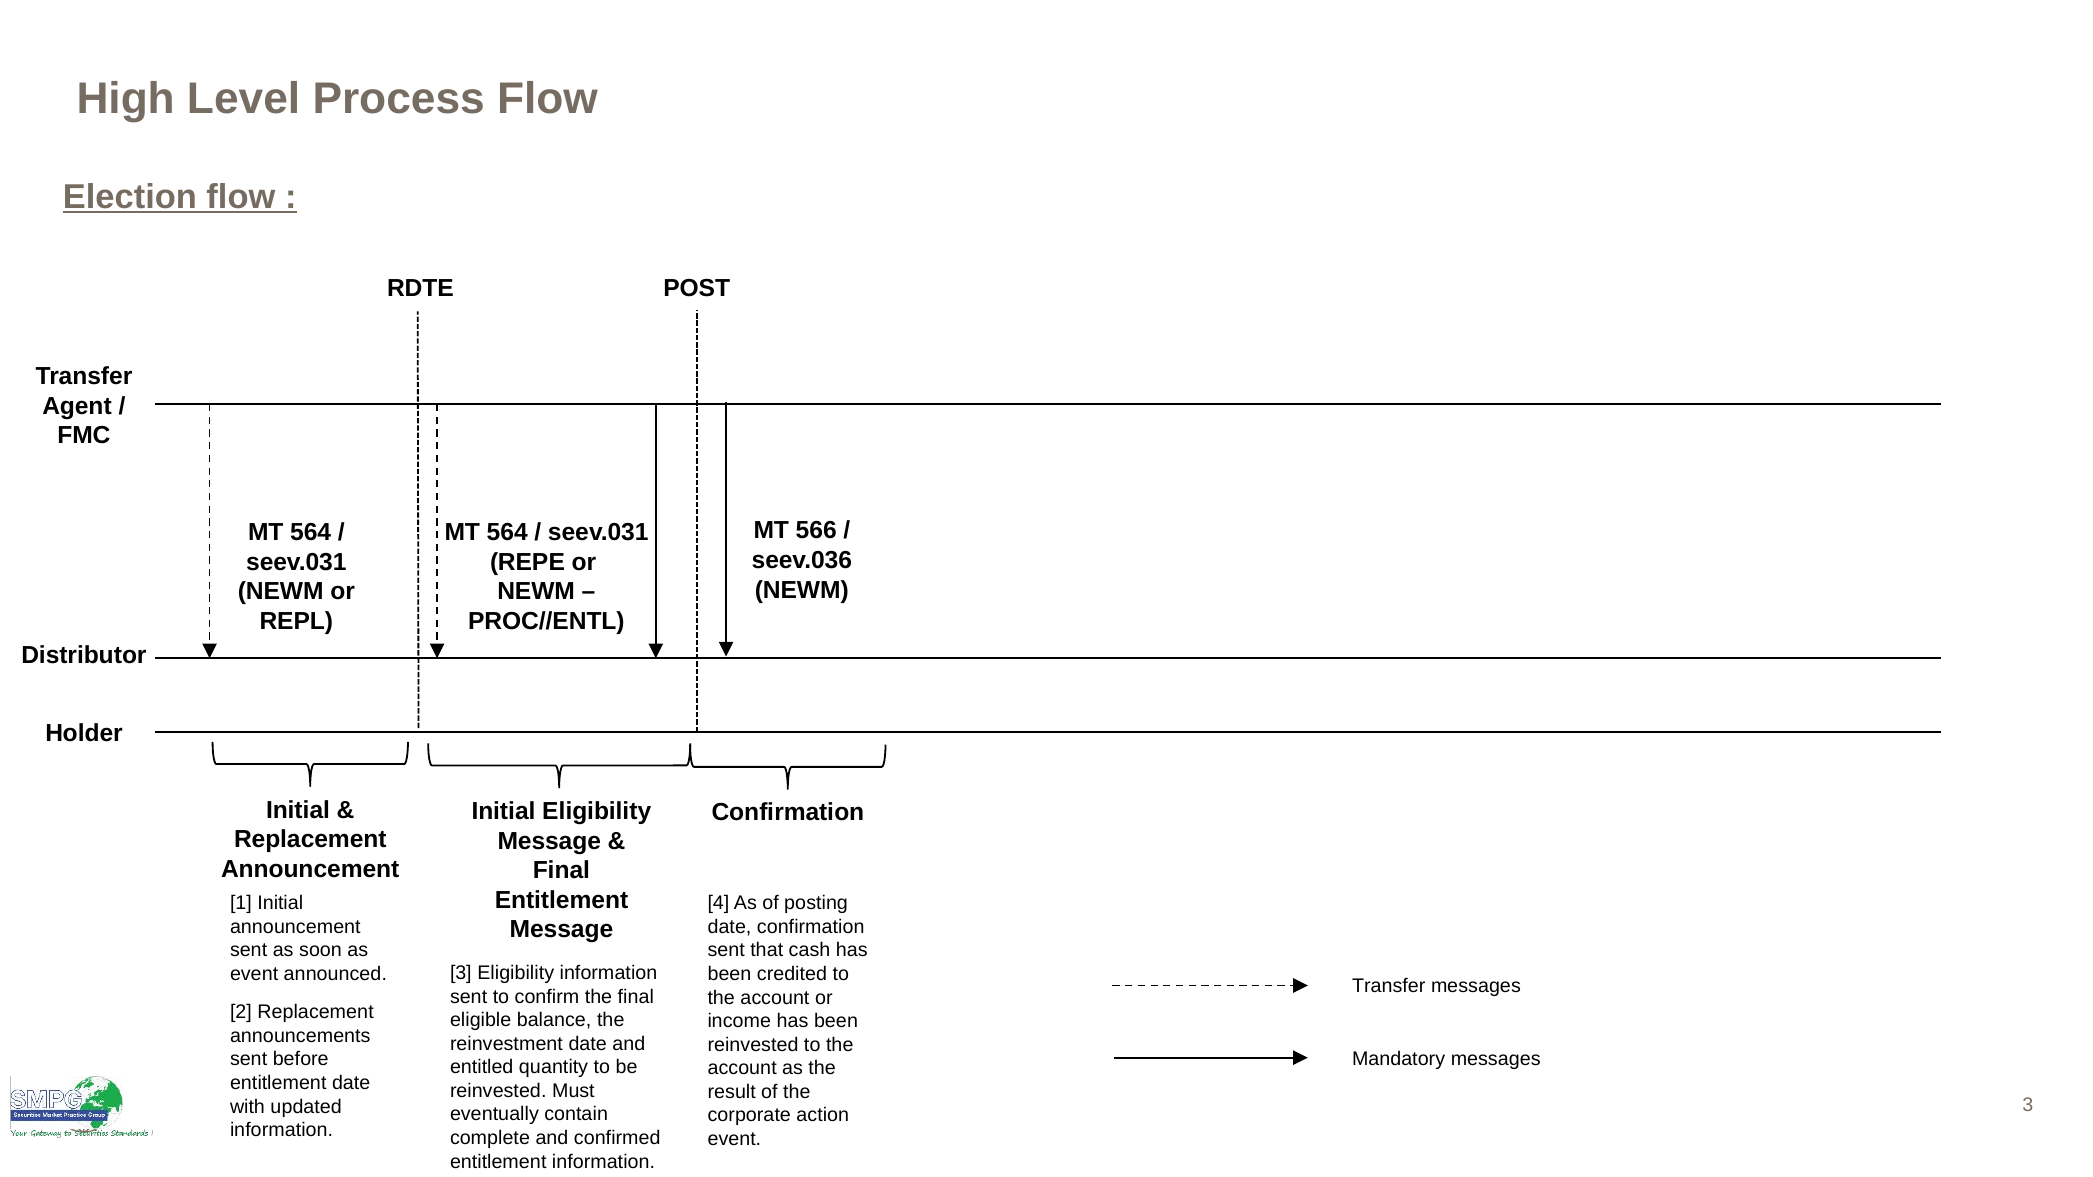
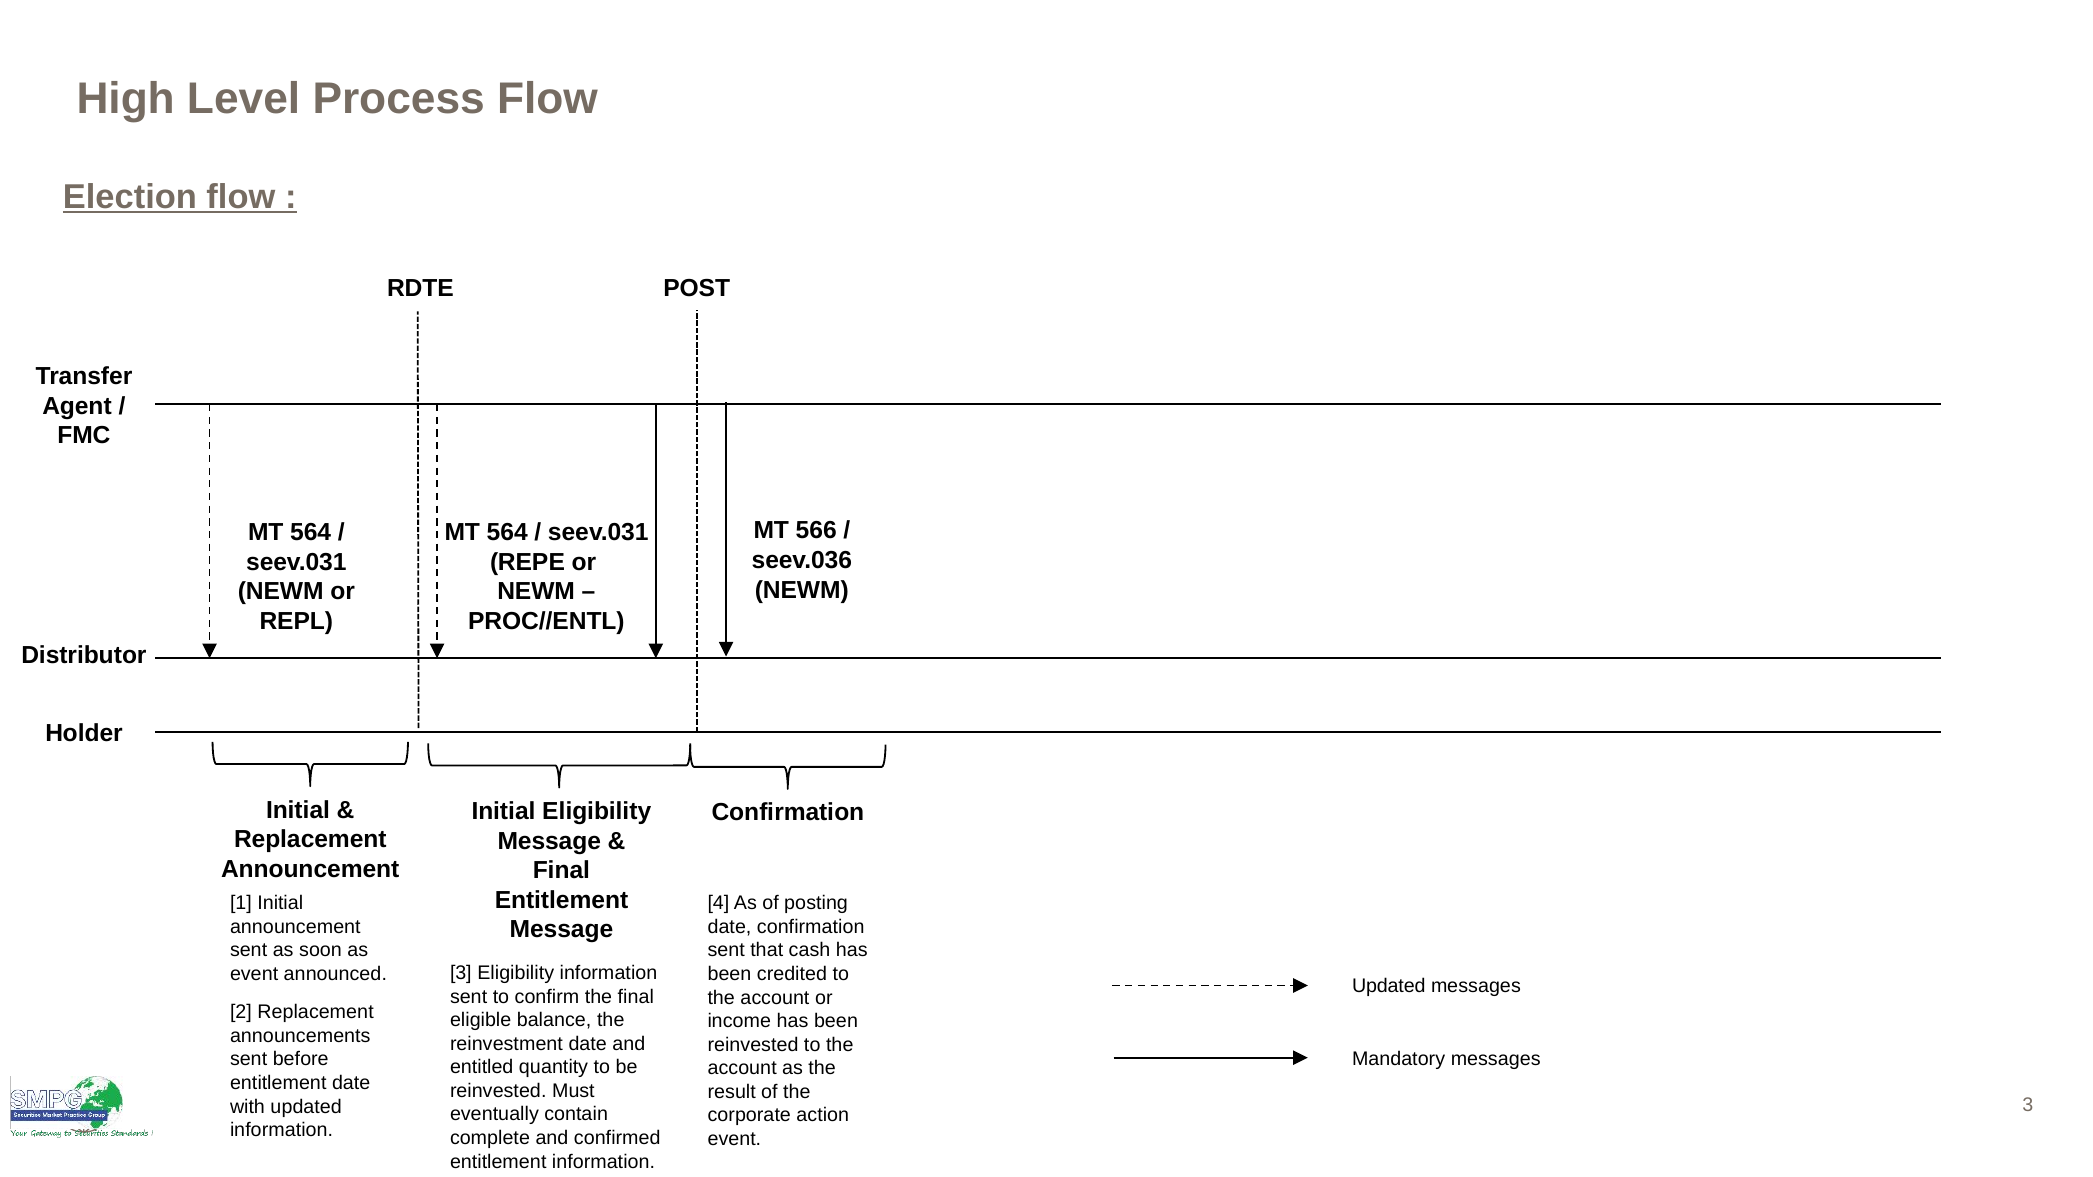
Transfer: Transfer -> Updated (1389, 987)
